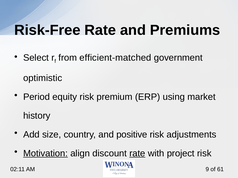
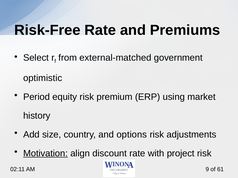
efficient‑matched: efficient‑matched -> external‑matched (115, 58)
positive: positive -> options (132, 135)
rate underline: present -> none (137, 154)
